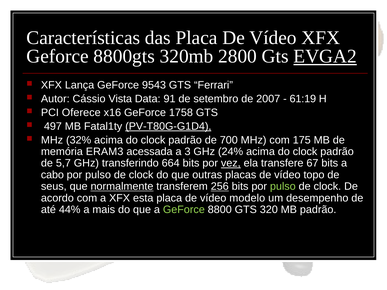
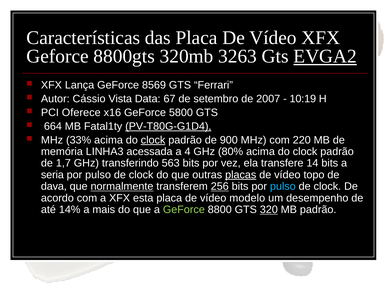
2800: 2800 -> 3263 (238, 56)
9543: 9543 -> 8569 (154, 85)
91: 91 -> 67 (170, 99)
61:19: 61:19 -> 10:19 (303, 99)
1758: 1758 -> 5800 (181, 113)
497: 497 -> 664 (53, 126)
32%: 32% -> 33% (79, 140)
clock underline: none -> present (153, 140)
700: 700 -> 900 (229, 140)
175: 175 -> 220 (302, 140)
ERAM3: ERAM3 -> LINHA3 (105, 152)
3: 3 -> 4 (188, 152)
24%: 24% -> 80% (231, 152)
5,7: 5,7 -> 1,7 (63, 163)
664: 664 -> 563 (171, 163)
vez underline: present -> none (231, 163)
67: 67 -> 14 (312, 163)
cabo: cabo -> seria (52, 175)
placas underline: none -> present (241, 175)
seus: seus -> dava (54, 187)
pulso colour: light green -> light blue (283, 187)
44%: 44% -> 14% (70, 210)
320 underline: none -> present (269, 210)
